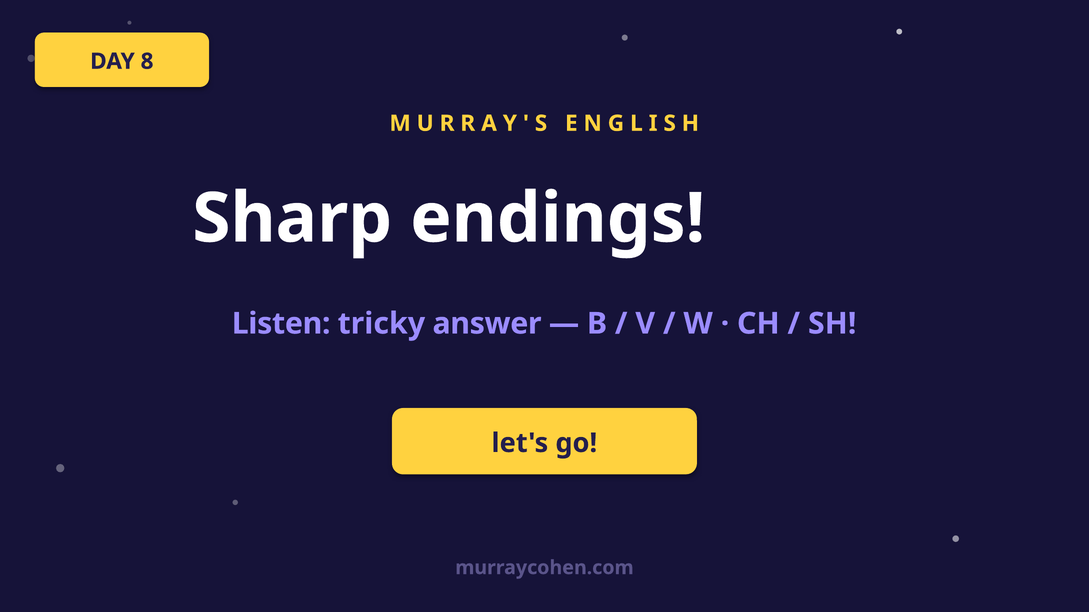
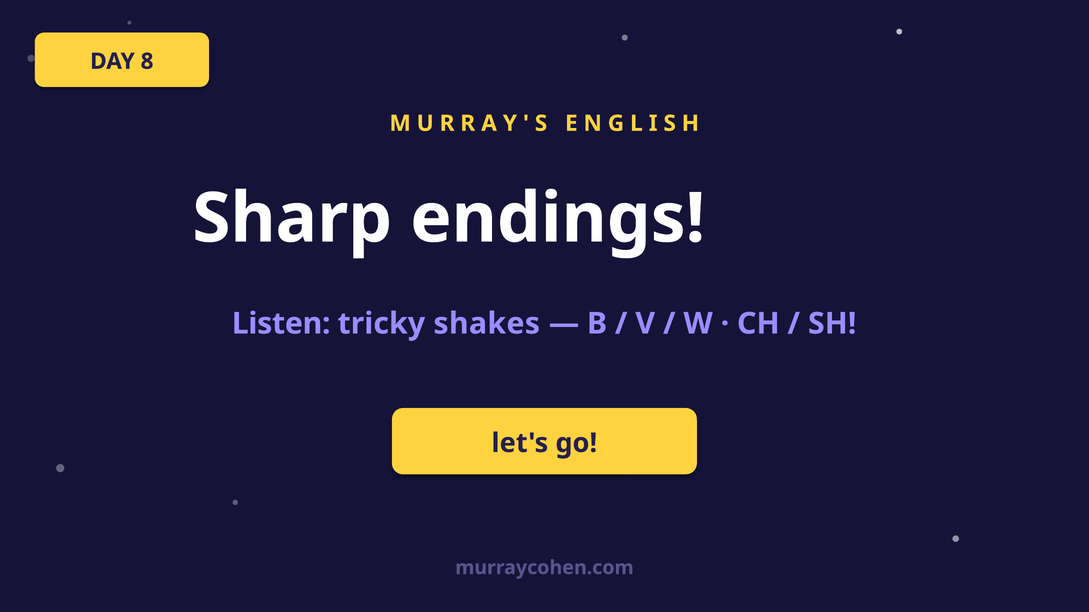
answer: answer -> shakes (487, 324)
